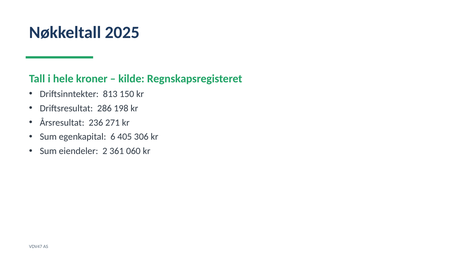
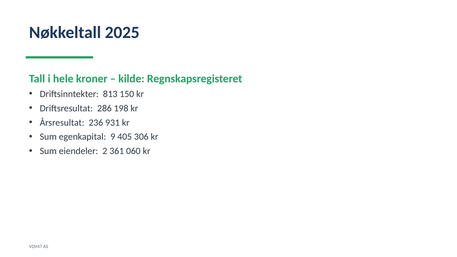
271: 271 -> 931 (113, 123)
6: 6 -> 9 (113, 137)
